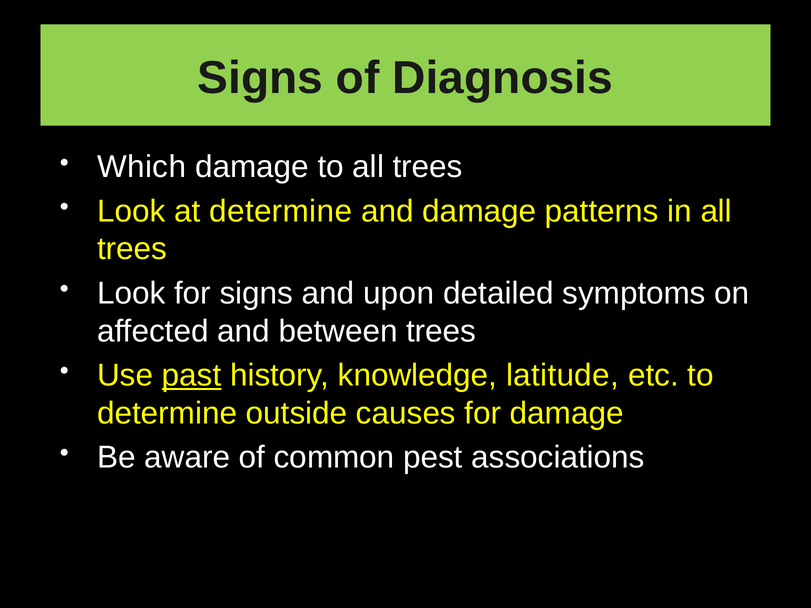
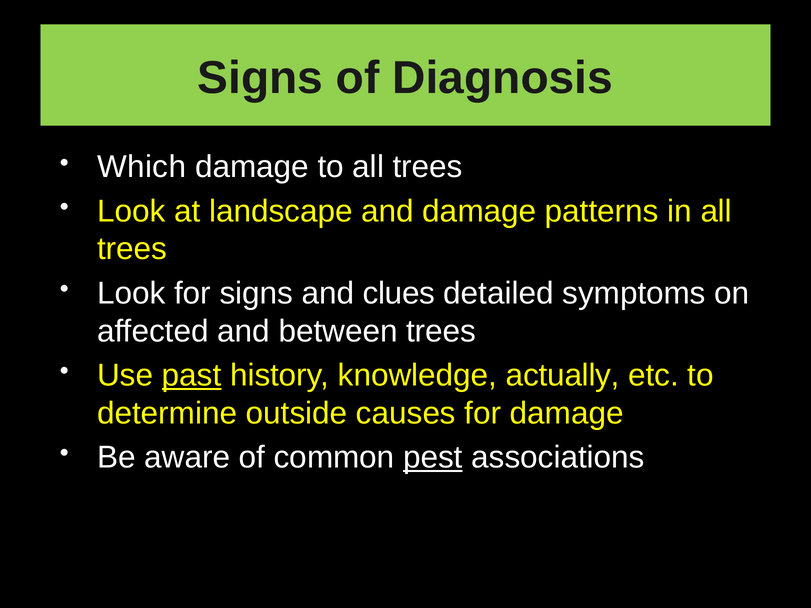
at determine: determine -> landscape (281, 211)
upon: upon -> clues (399, 293)
latitude: latitude -> actually (563, 375)
pest underline: none -> present (433, 457)
